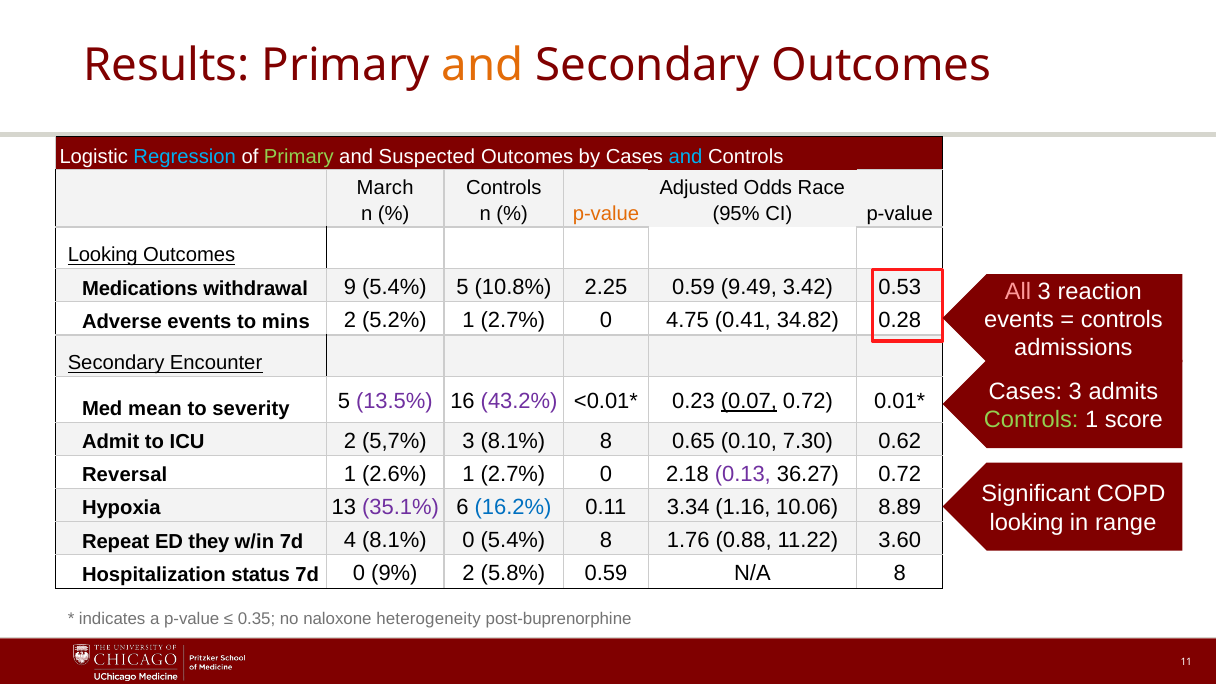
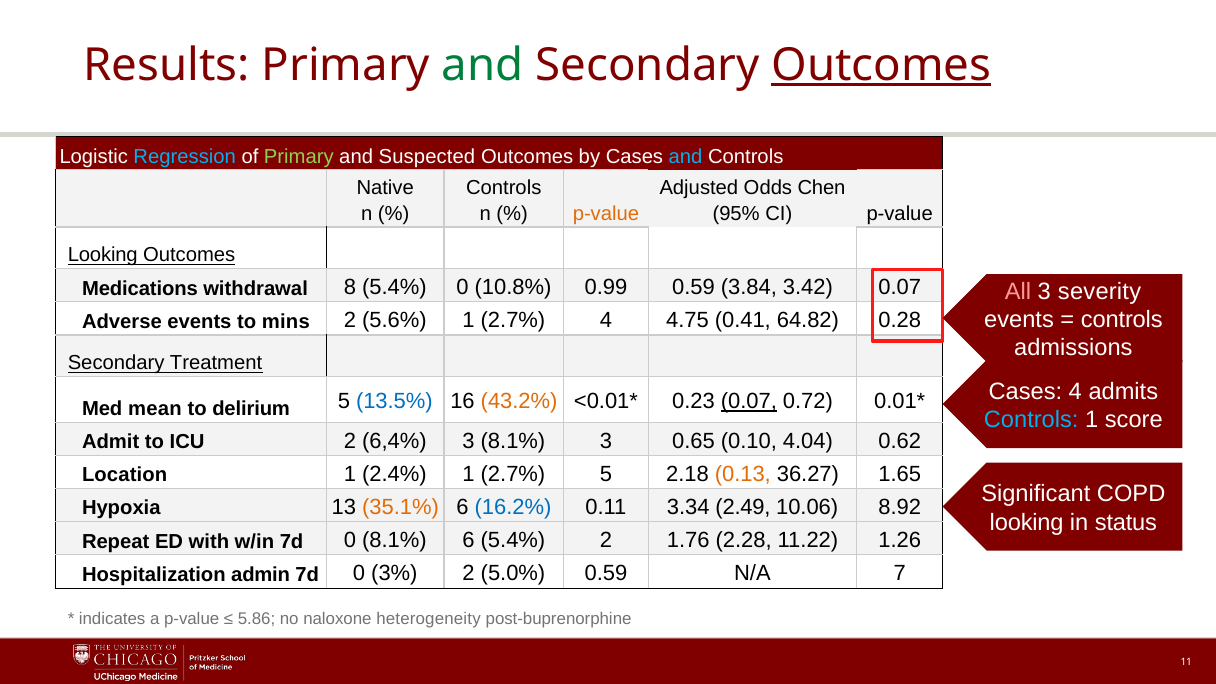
and colour: orange -> green (483, 65)
Outcomes underline: none -> present (881, 65)
March: March -> Native (385, 187)
Race: Race -> Chen (821, 187)
9: 9 -> 8 (350, 287)
5.4% 5: 5 -> 0 (462, 287)
2.25: 2.25 -> 0.99 (606, 287)
9.49: 9.49 -> 3.84 (749, 287)
3.42 0.53: 0.53 -> 0.07 (900, 287)
reaction: reaction -> severity (1100, 291)
5.2%: 5.2% -> 5.6% (394, 321)
0: 0 -> 4 (606, 321)
34.82: 34.82 -> 64.82 (808, 321)
Encounter: Encounter -> Treatment (216, 363)
Cases 3: 3 -> 4 (1075, 391)
severity: severity -> delirium (251, 409)
13.5% colour: purple -> blue (394, 402)
43.2% colour: purple -> orange (519, 402)
Controls colour: light green -> light blue (1031, 420)
5,7%: 5,7% -> 6,4% (394, 441)
8.1% 8: 8 -> 3 (606, 441)
7.30: 7.30 -> 4.04 (808, 441)
Reversal: Reversal -> Location (125, 475)
2.6%: 2.6% -> 2.4% (394, 474)
0: 0 -> 5 (606, 474)
0.13 colour: purple -> orange (743, 474)
36.27 0.72: 0.72 -> 1.65 (900, 474)
35.1% colour: purple -> orange (400, 507)
1.16: 1.16 -> 2.49 (743, 507)
8.89: 8.89 -> 8.92 (900, 507)
range: range -> status (1126, 522)
they: they -> with (209, 541)
w/in 7d 4: 4 -> 0 (350, 540)
8.1% 0: 0 -> 6 (469, 540)
5.4% 8: 8 -> 2 (606, 540)
0.88: 0.88 -> 2.28 (744, 540)
3.60: 3.60 -> 1.26 (900, 540)
status: status -> admin (261, 575)
9%: 9% -> 3% (394, 574)
5.8%: 5.8% -> 5.0% (513, 574)
N/A 8: 8 -> 7 (900, 574)
0.35: 0.35 -> 5.86 (257, 619)
